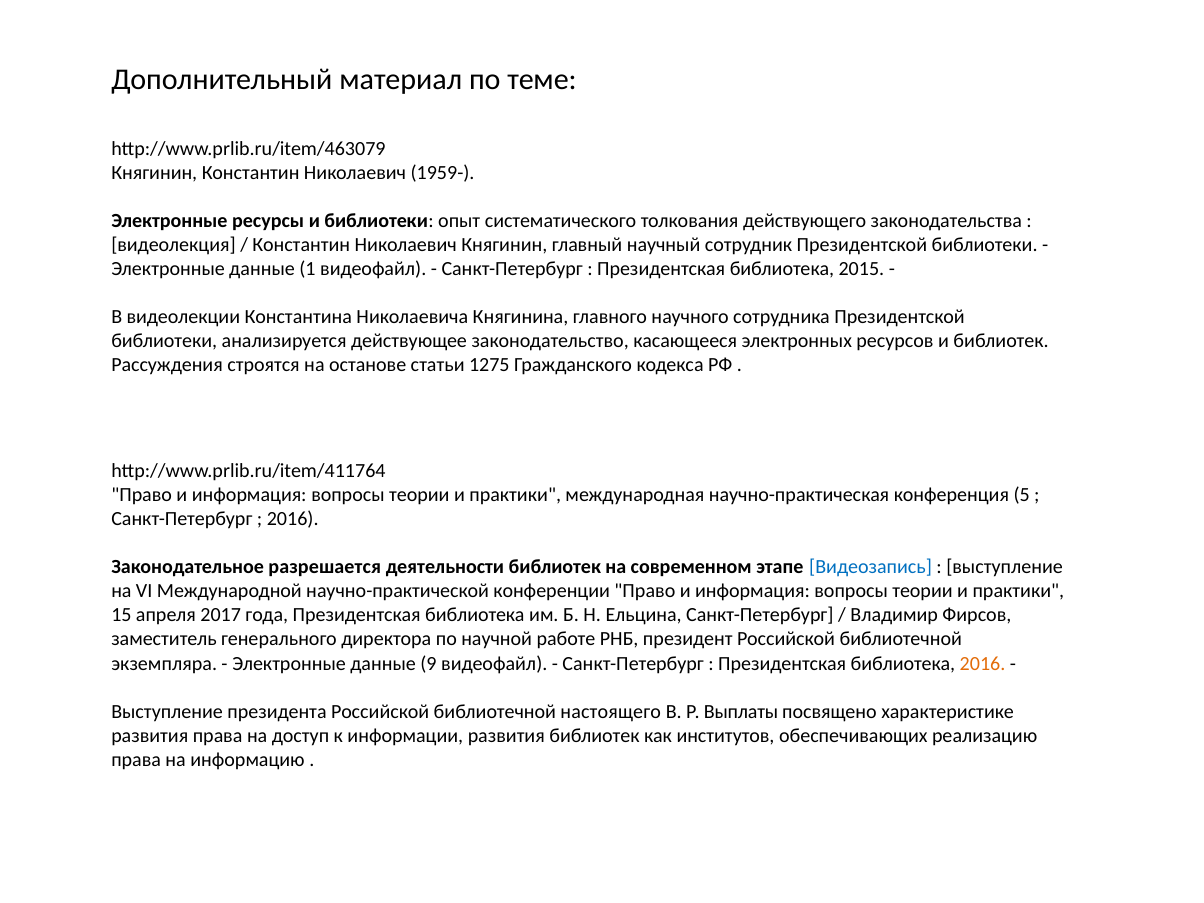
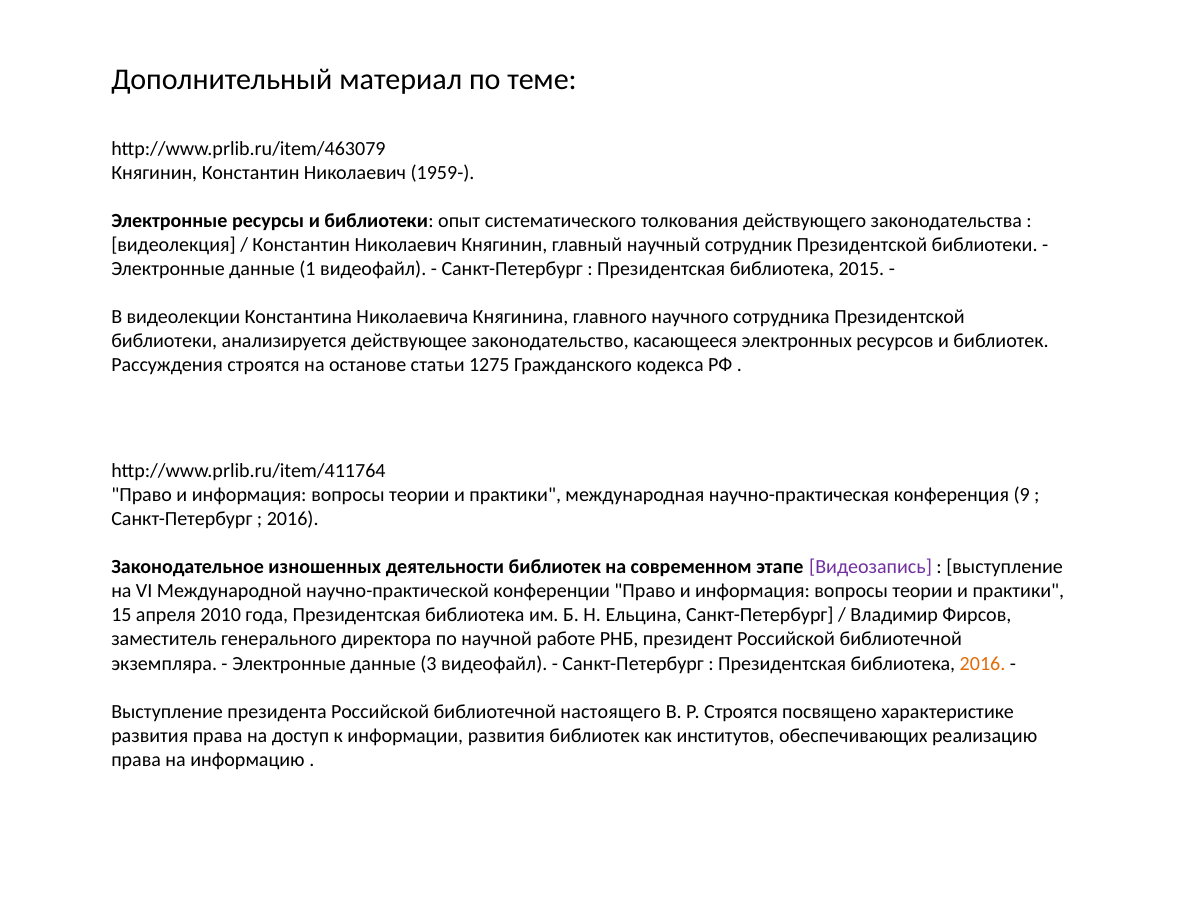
5: 5 -> 9 (1022, 495)
разрешается: разрешается -> изношенных (325, 567)
Видеозапись colour: blue -> purple (871, 567)
2017: 2017 -> 2010 (221, 615)
9: 9 -> 3 (428, 663)
Р Выплаты: Выплаты -> Строятся (741, 712)
